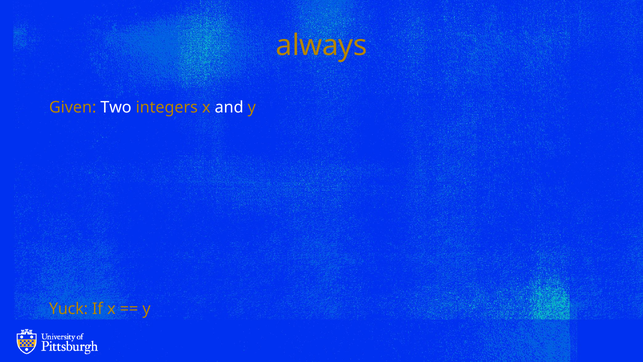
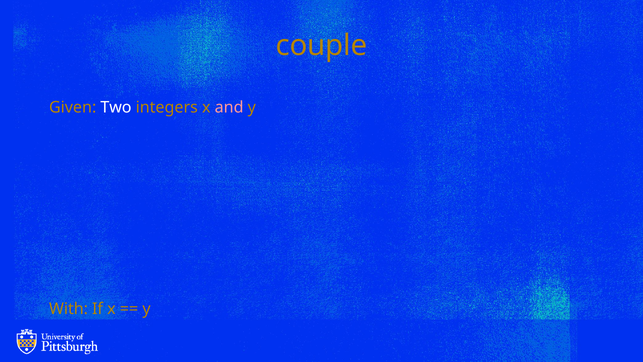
always: always -> couple (322, 45)
and colour: white -> pink (229, 107)
Yuck: Yuck -> With (68, 309)
